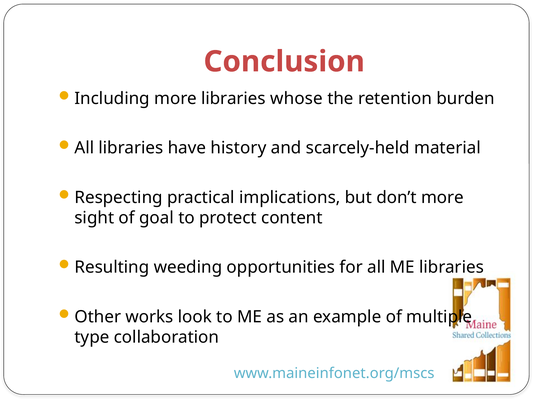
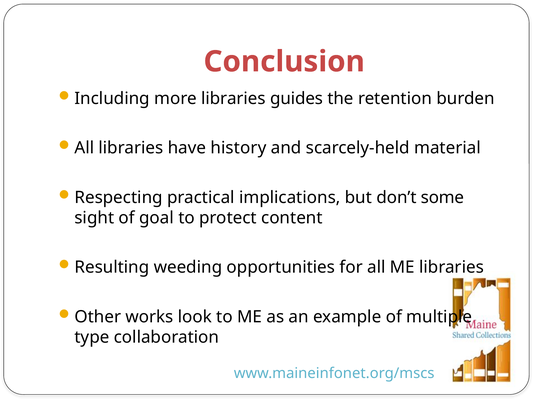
whose: whose -> guides (297, 98)
don’t more: more -> some (443, 197)
